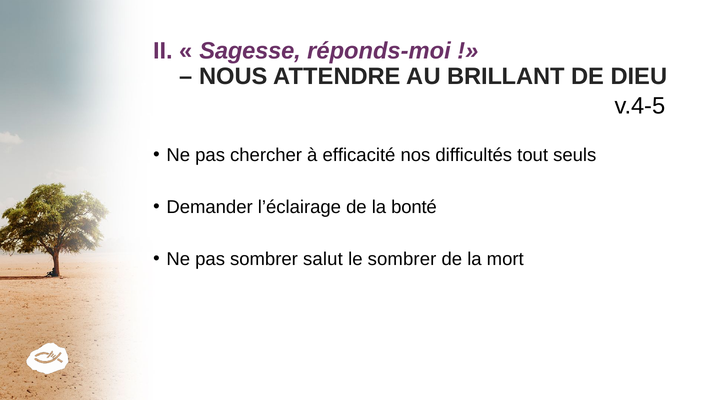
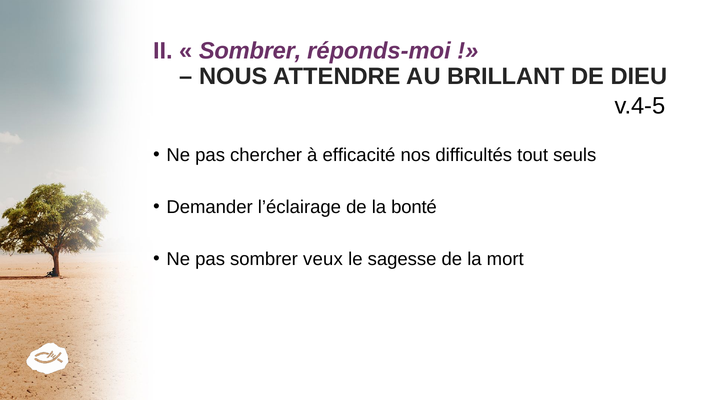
Sagesse: Sagesse -> Sombrer (250, 51)
salut: salut -> veux (323, 259)
le sombrer: sombrer -> sagesse (402, 259)
